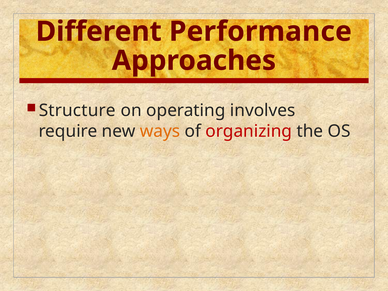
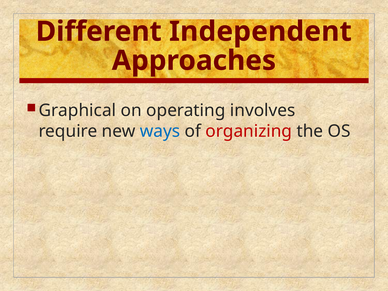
Performance: Performance -> Independent (260, 32)
Structure: Structure -> Graphical (77, 111)
ways colour: orange -> blue (160, 131)
